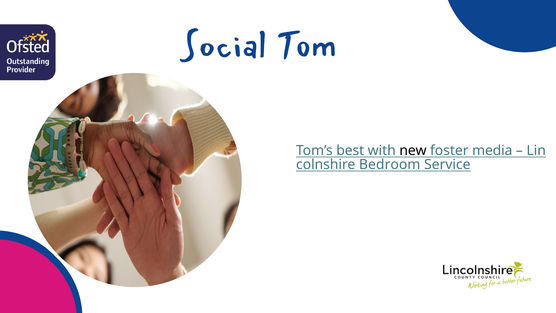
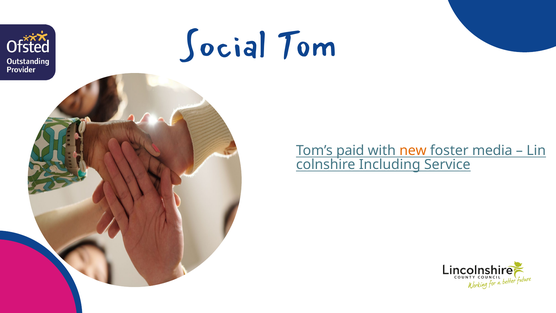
best: best -> paid (350, 151)
new colour: black -> orange (413, 151)
Bedroom: Bedroom -> Including (390, 165)
